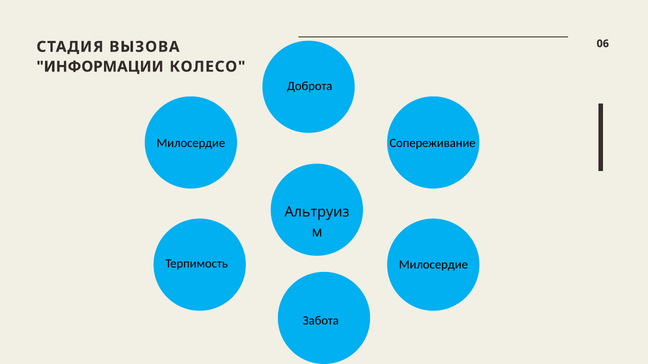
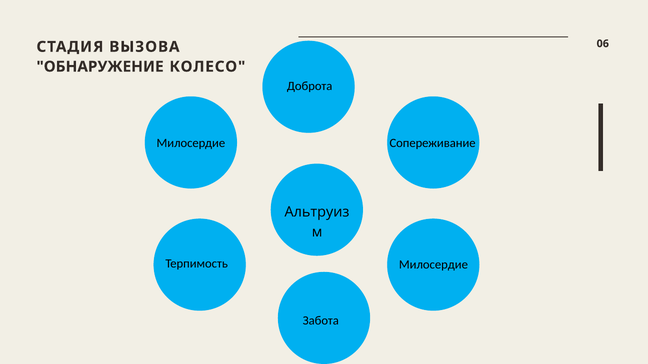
ИНФОРМАЦИИ: ИНФОРМАЦИИ -> ОБНАРУЖЕНИЕ (100, 67)
